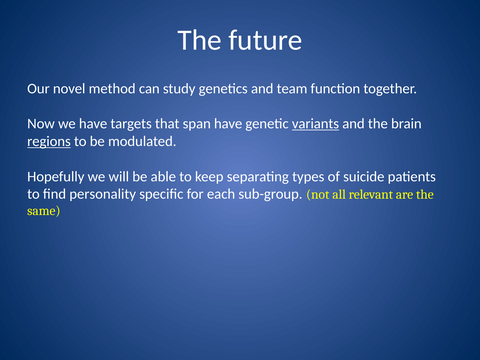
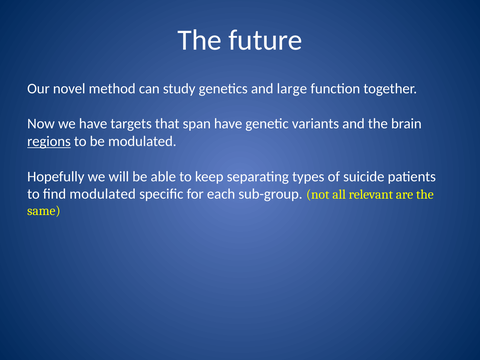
team: team -> large (292, 89)
variants underline: present -> none (315, 124)
find personality: personality -> modulated (103, 194)
